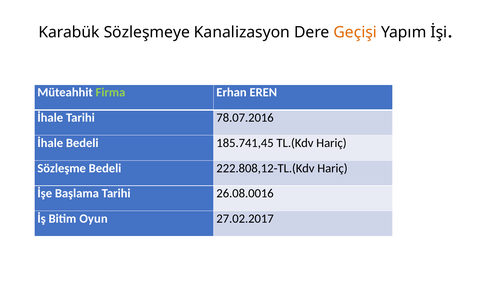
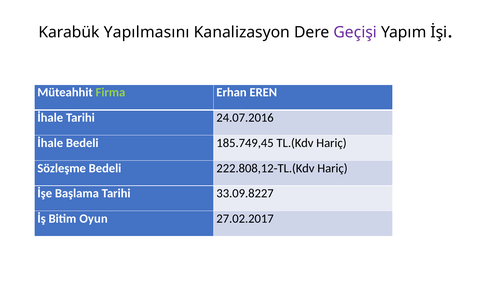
Sözleşmeye: Sözleşmeye -> Yapılmasını (147, 32)
Geçişi colour: orange -> purple (355, 32)
78.07.2016: 78.07.2016 -> 24.07.2016 (245, 118)
185.741,45: 185.741,45 -> 185.749,45 (245, 143)
26.08.0016: 26.08.0016 -> 33.09.8227 (245, 193)
